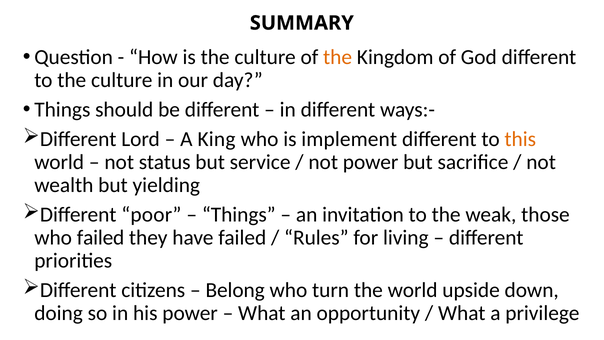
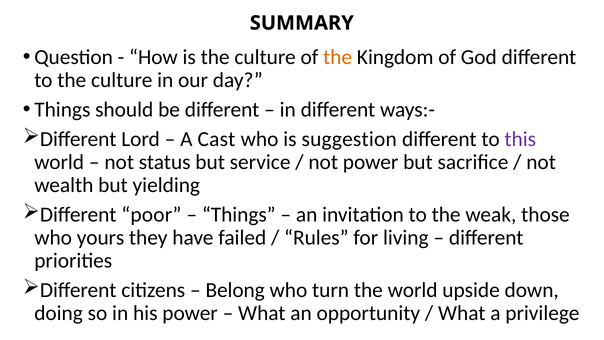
King: King -> Cast (216, 139)
implement: implement -> suggestion (349, 139)
this colour: orange -> purple (520, 139)
who failed: failed -> yours (101, 238)
